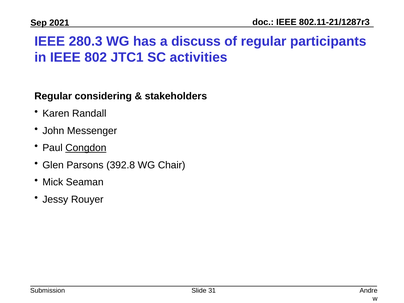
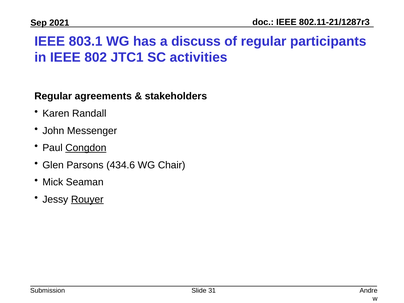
280.3: 280.3 -> 803.1 (86, 41)
considering: considering -> agreements (103, 96)
392.8: 392.8 -> 434.6 (121, 165)
Rouyer underline: none -> present (87, 199)
